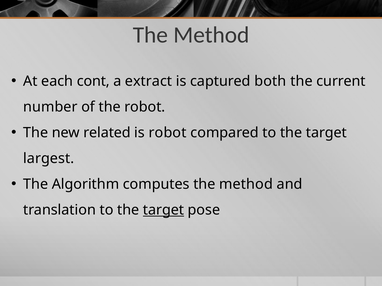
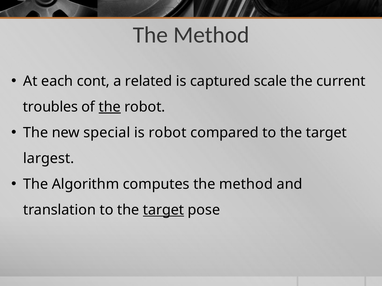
extract: extract -> related (149, 81)
both: both -> scale (270, 81)
number: number -> troubles (50, 107)
the underline: none -> present (110, 107)
related: related -> special (107, 133)
